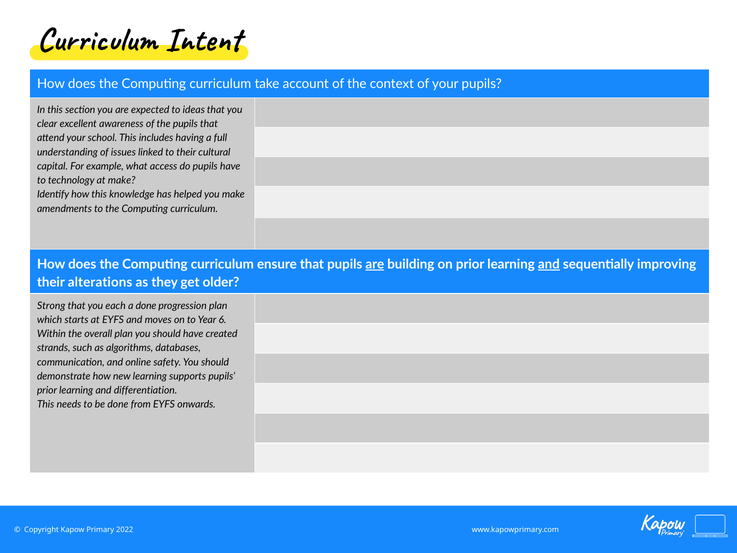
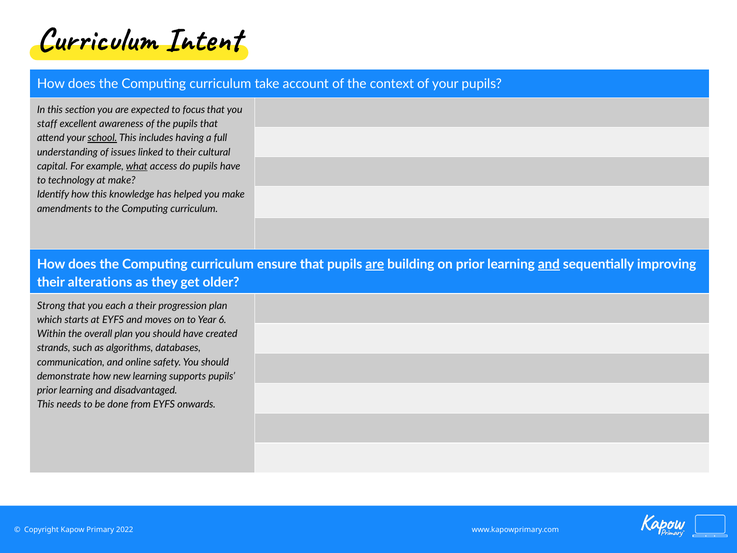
ideas: ideas -> focus (194, 110)
clear: clear -> staff (47, 124)
school underline: none -> present (102, 138)
what underline: none -> present (137, 166)
a done: done -> their (146, 306)
differentiation: differentiation -> disadvantaged (146, 390)
